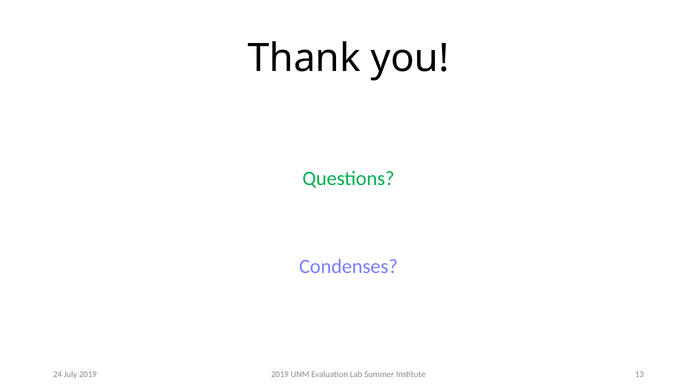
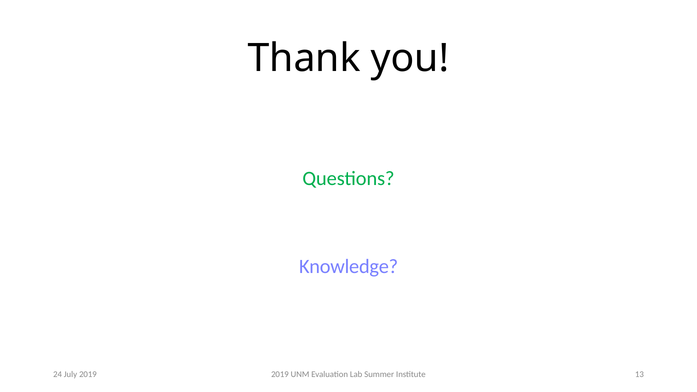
Condenses: Condenses -> Knowledge (349, 266)
